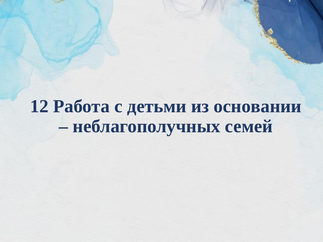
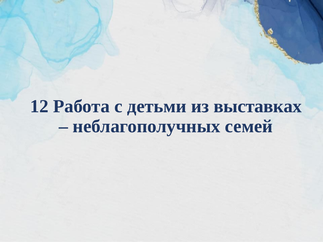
основании: основании -> выставках (258, 106)
